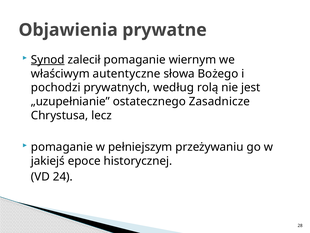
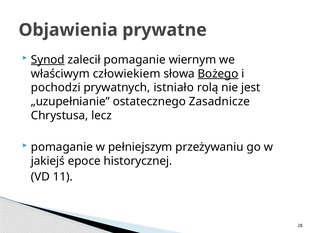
autentyczne: autentyczne -> człowiekiem (127, 74)
Bożego underline: none -> present (218, 74)
według: według -> istniało (174, 87)
24: 24 -> 11 (63, 176)
